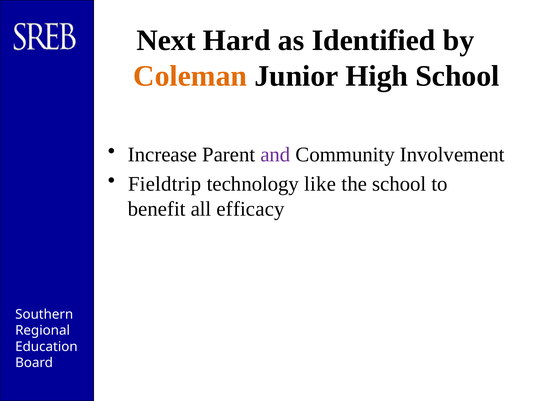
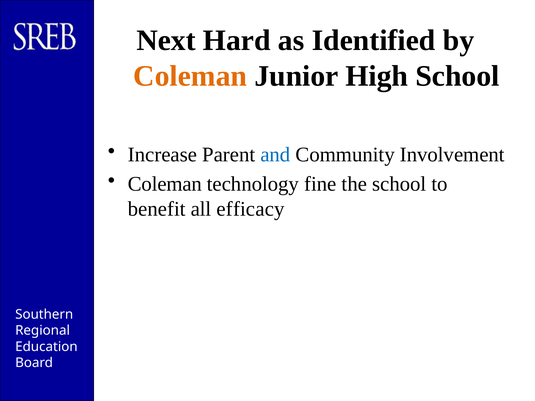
and colour: purple -> blue (275, 155)
Fieldtrip: Fieldtrip -> Coleman (165, 184)
like: like -> fine (320, 184)
